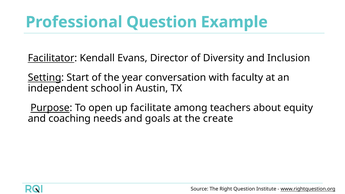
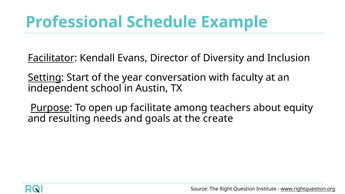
Professional Question: Question -> Schedule (162, 22)
coaching: coaching -> resulting (70, 119)
